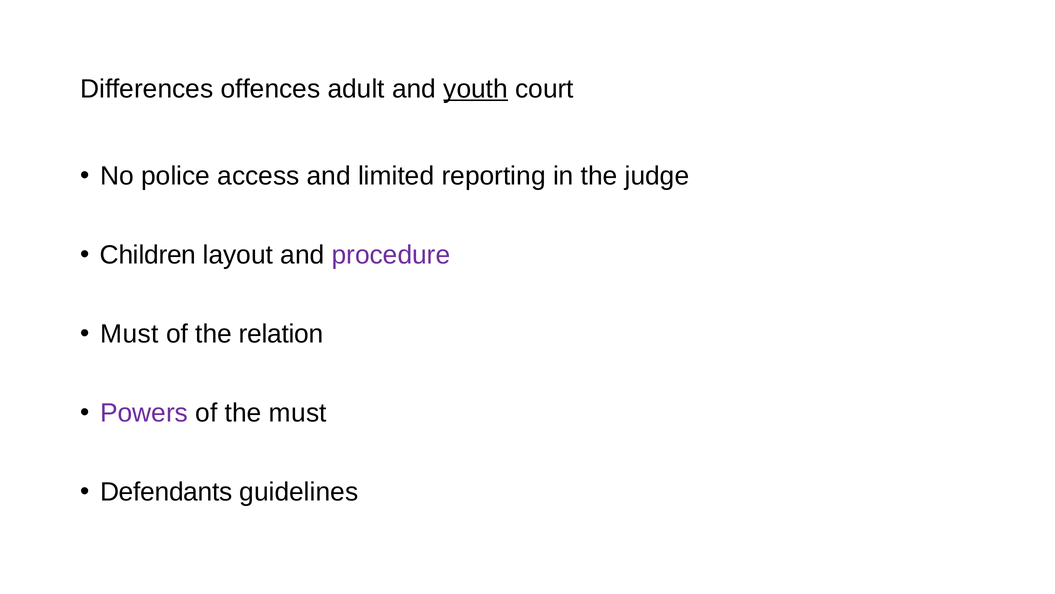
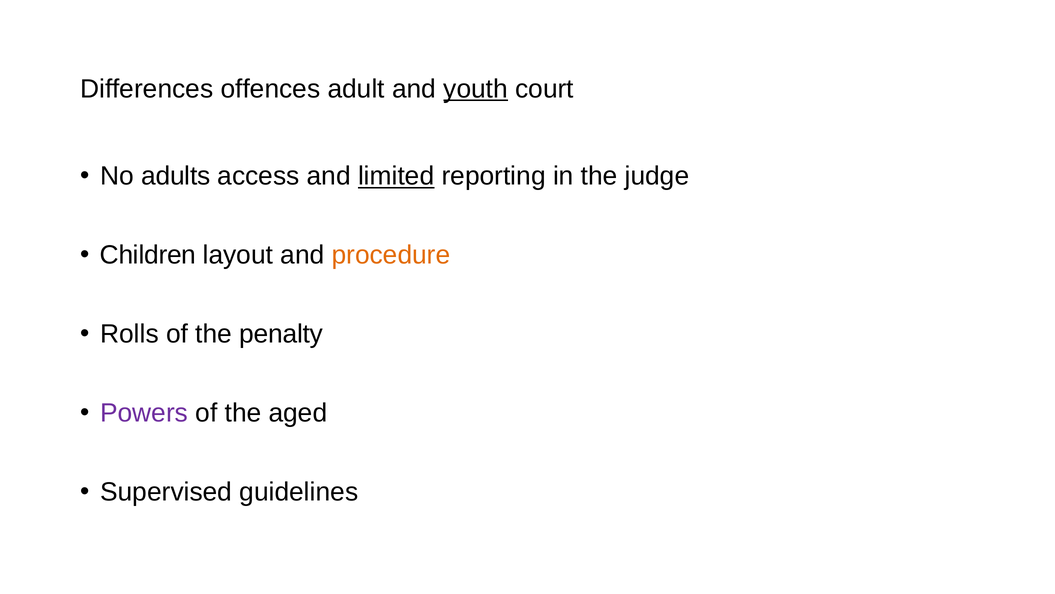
police: police -> adults (176, 176)
limited underline: none -> present (396, 176)
procedure colour: purple -> orange (391, 255)
Must: Must -> Rolls (129, 334)
relation: relation -> penalty (281, 334)
the must: must -> aged (298, 413)
Defendants: Defendants -> Supervised (166, 492)
